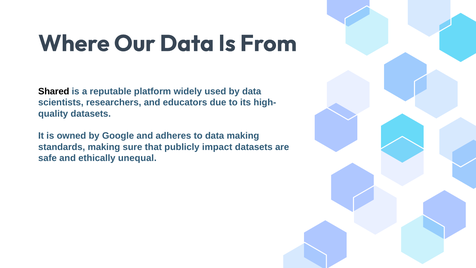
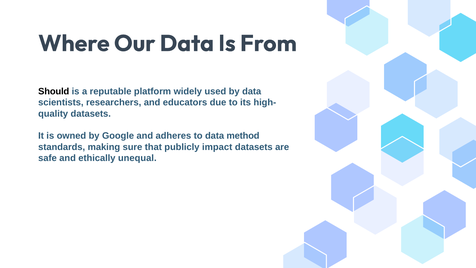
Shared: Shared -> Should (54, 91)
data making: making -> method (243, 136)
